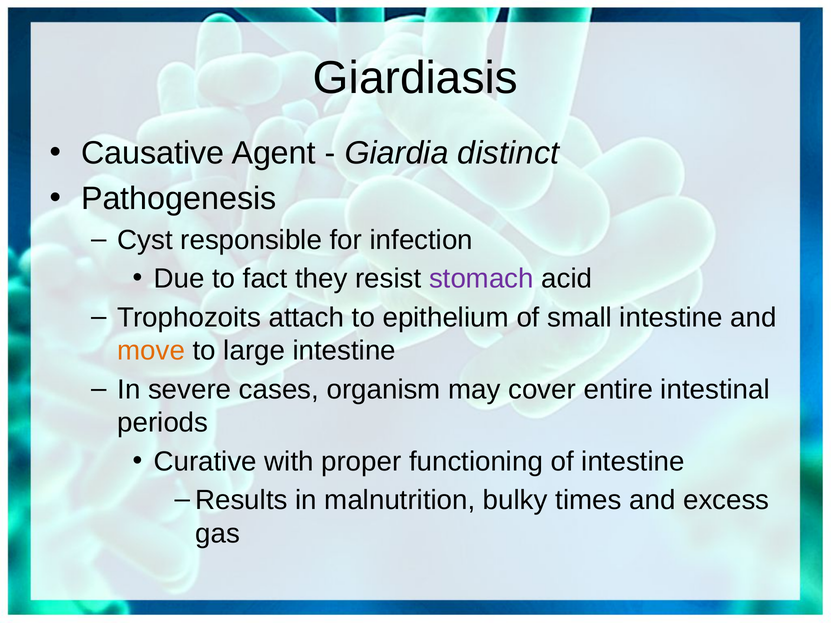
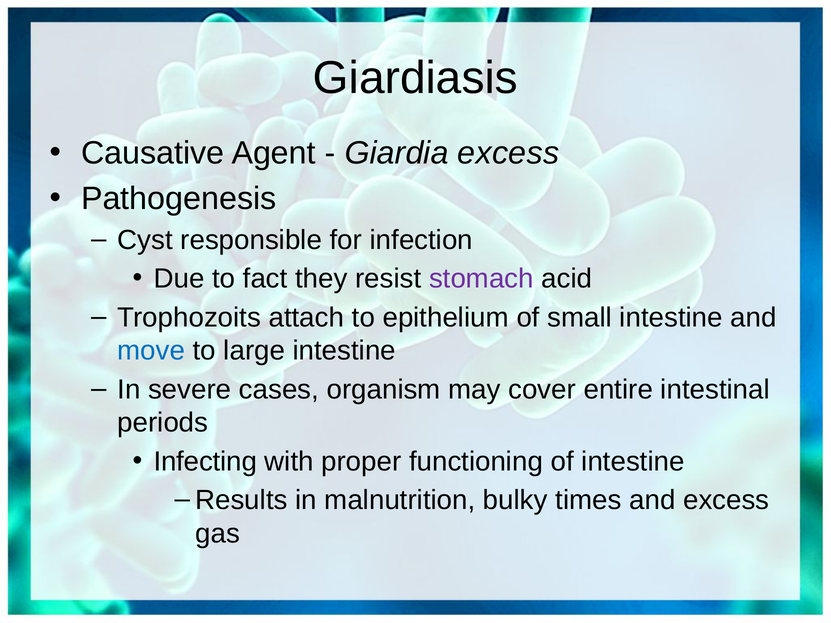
Giardia distinct: distinct -> excess (508, 153)
move colour: orange -> blue (151, 351)
Curative: Curative -> Infecting (205, 462)
